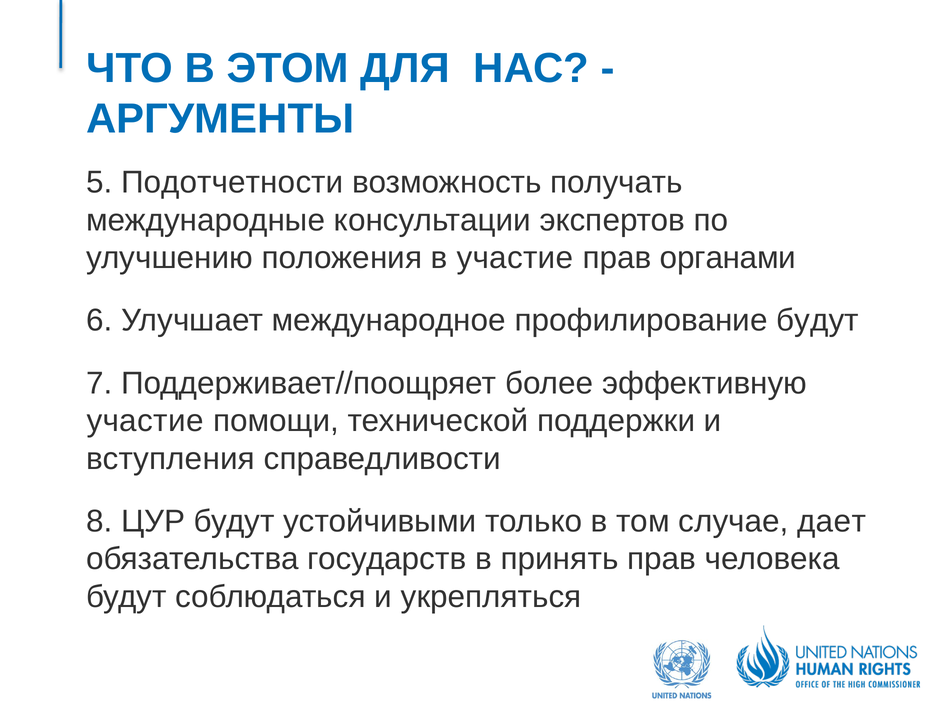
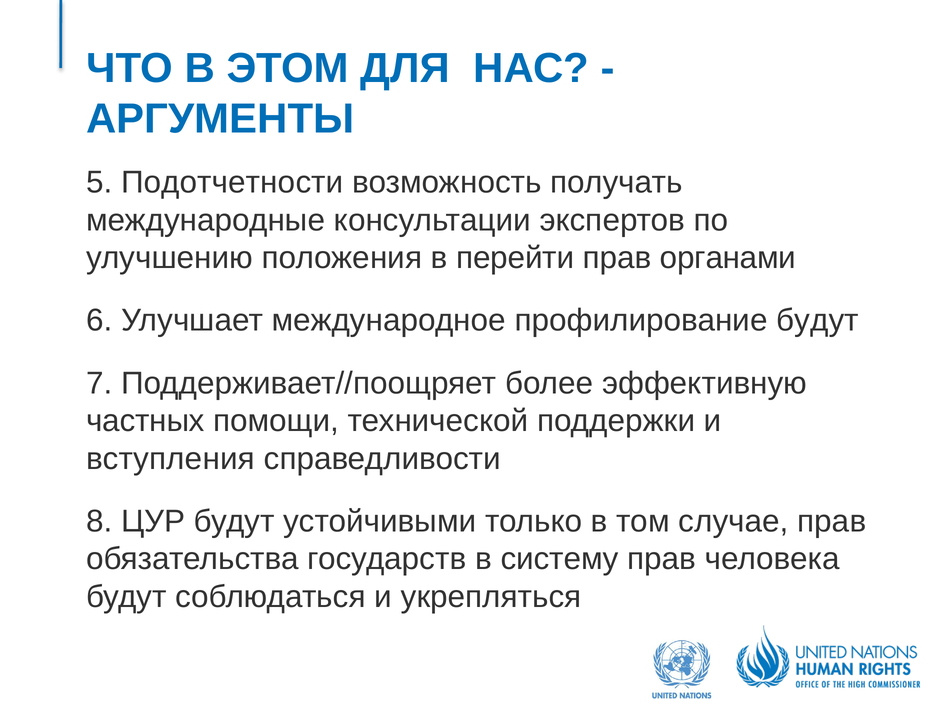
в участие: участие -> перейти (515, 258)
участие: участие -> частных (145, 421)
случае дает: дает -> прав (832, 521)
принять: принять -> систему (560, 559)
